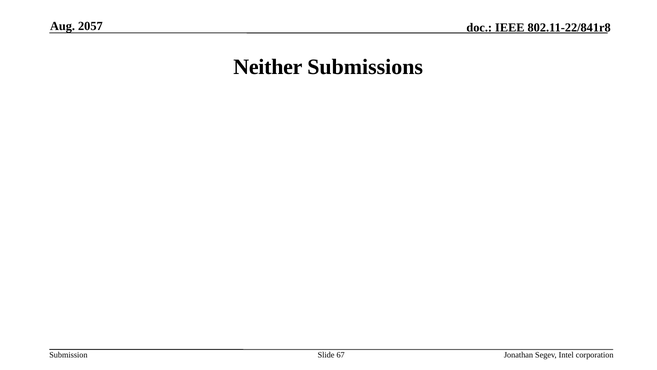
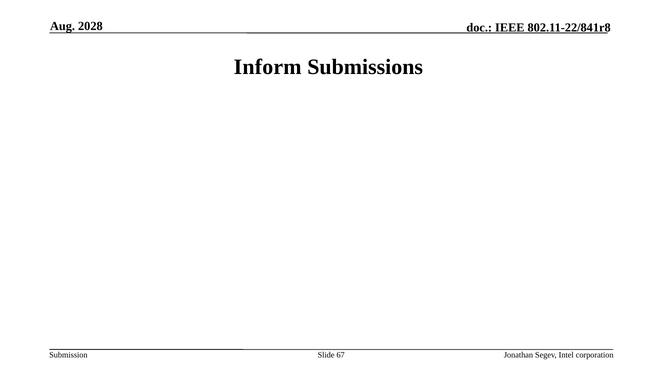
2057: 2057 -> 2028 (90, 26)
Neither: Neither -> Inform (268, 67)
